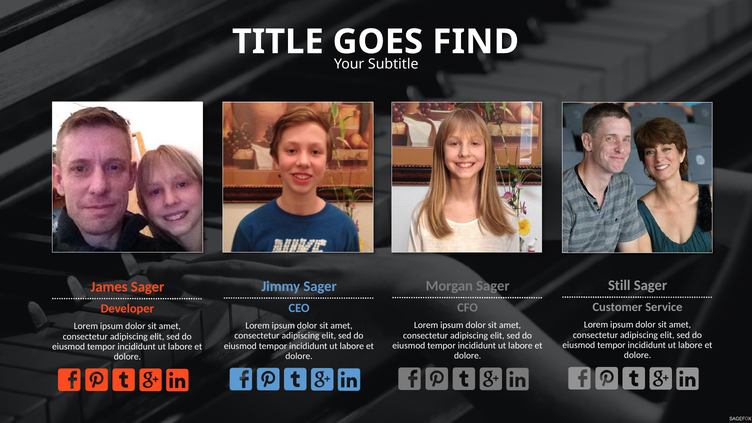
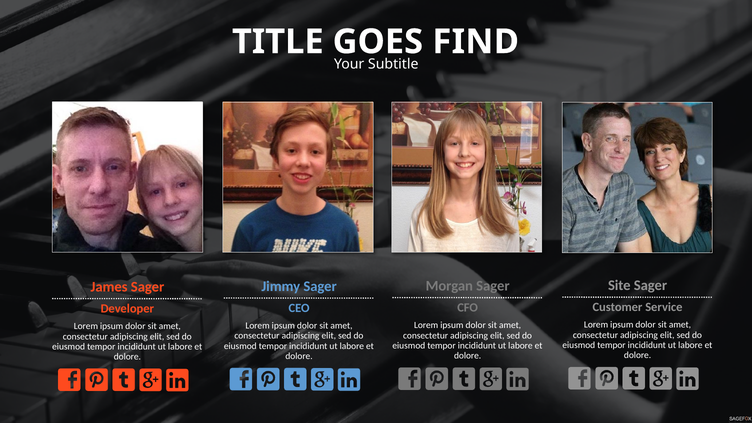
Still: Still -> Site (619, 286)
